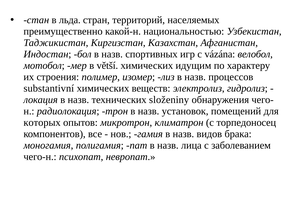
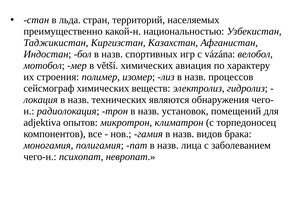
идущим: идущим -> авиация (193, 66)
substantivní: substantivní -> сейсмограф (49, 89)
složeniny: složeniny -> являются (169, 100)
которых: которых -> adjektiva (42, 123)
